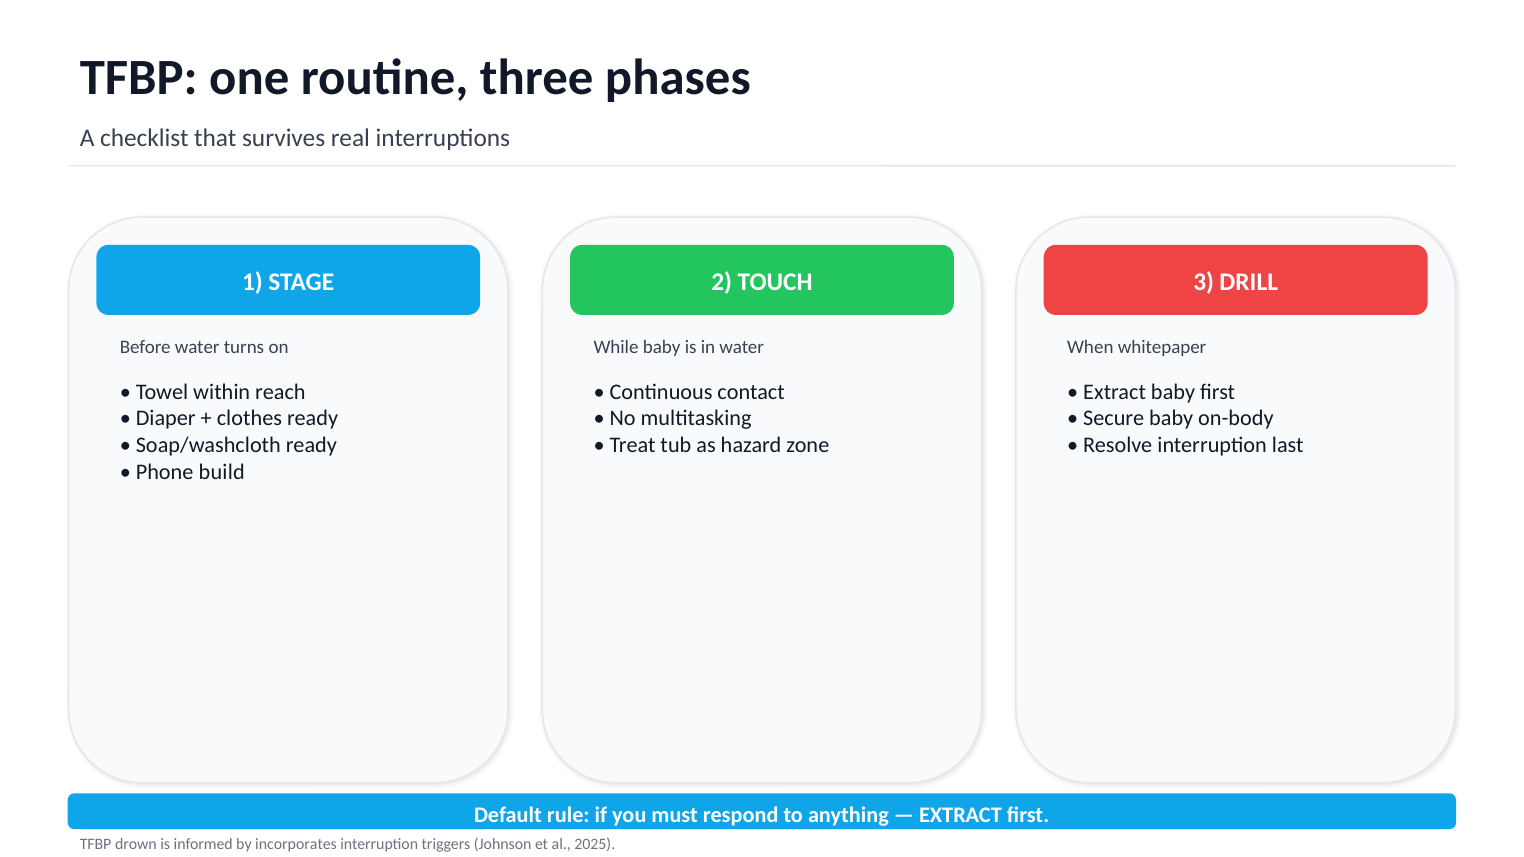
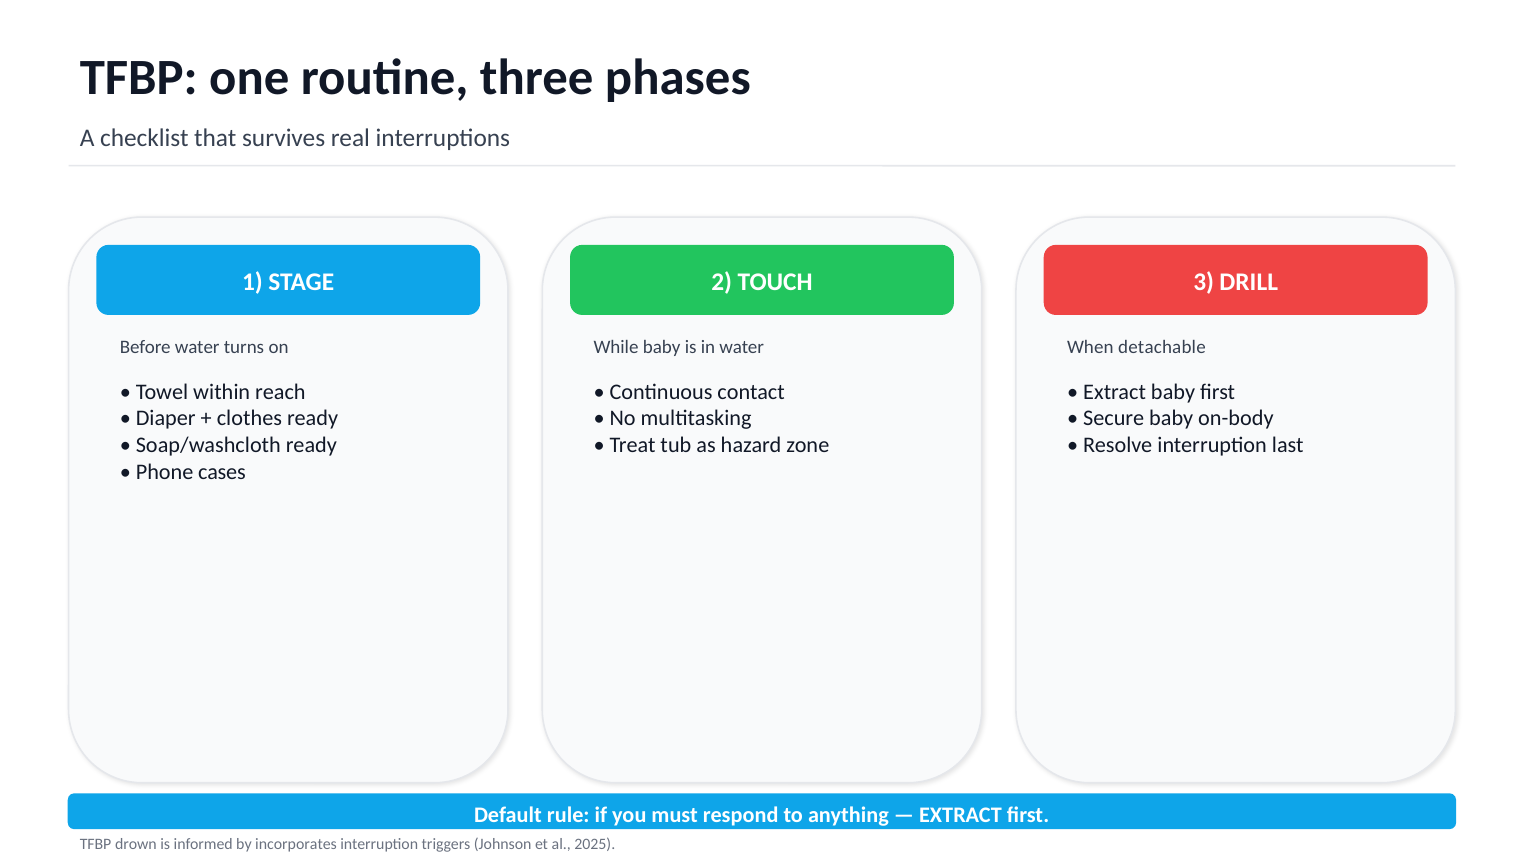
whitepaper: whitepaper -> detachable (1162, 347)
build: build -> cases (222, 472)
